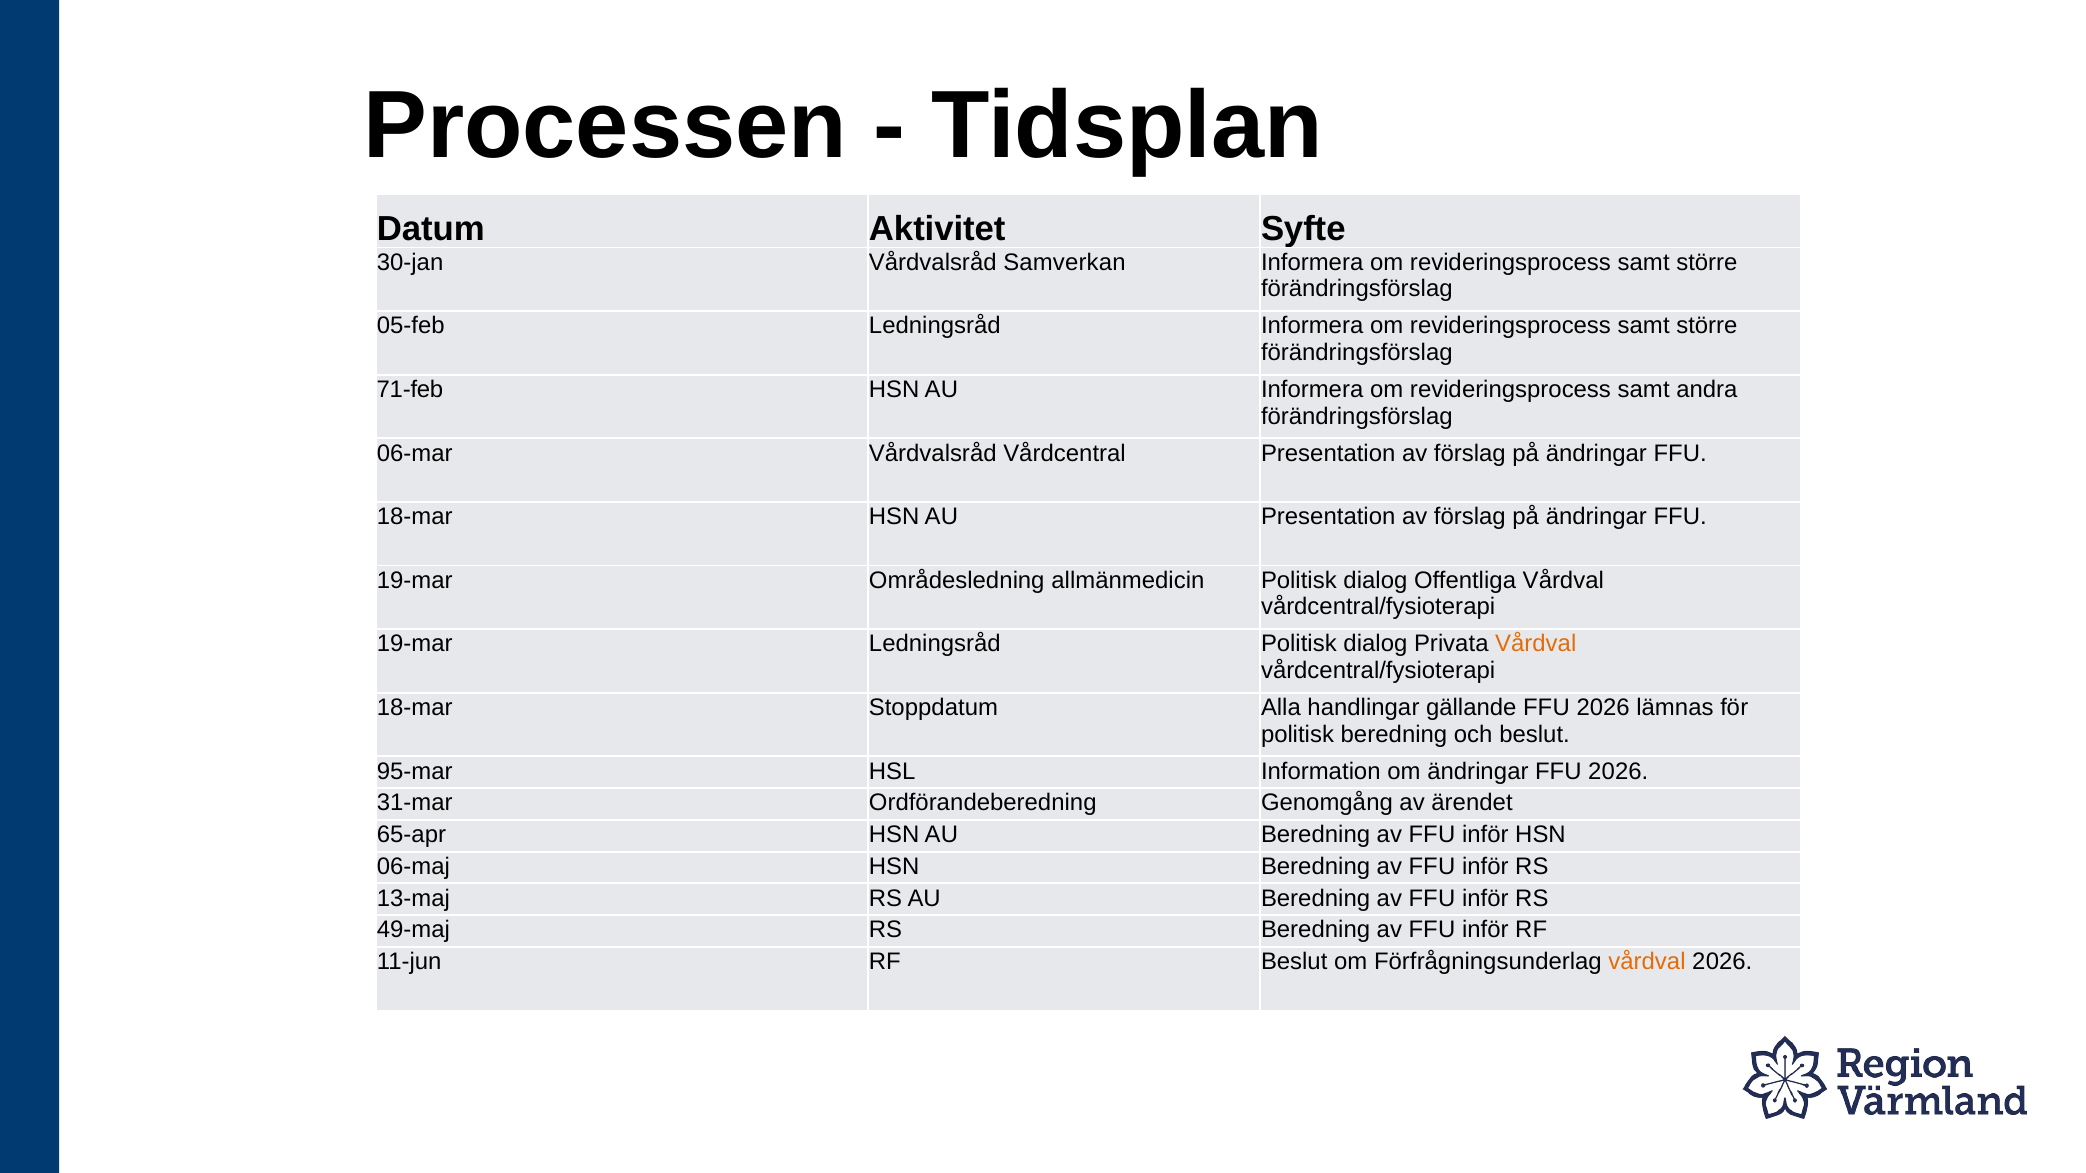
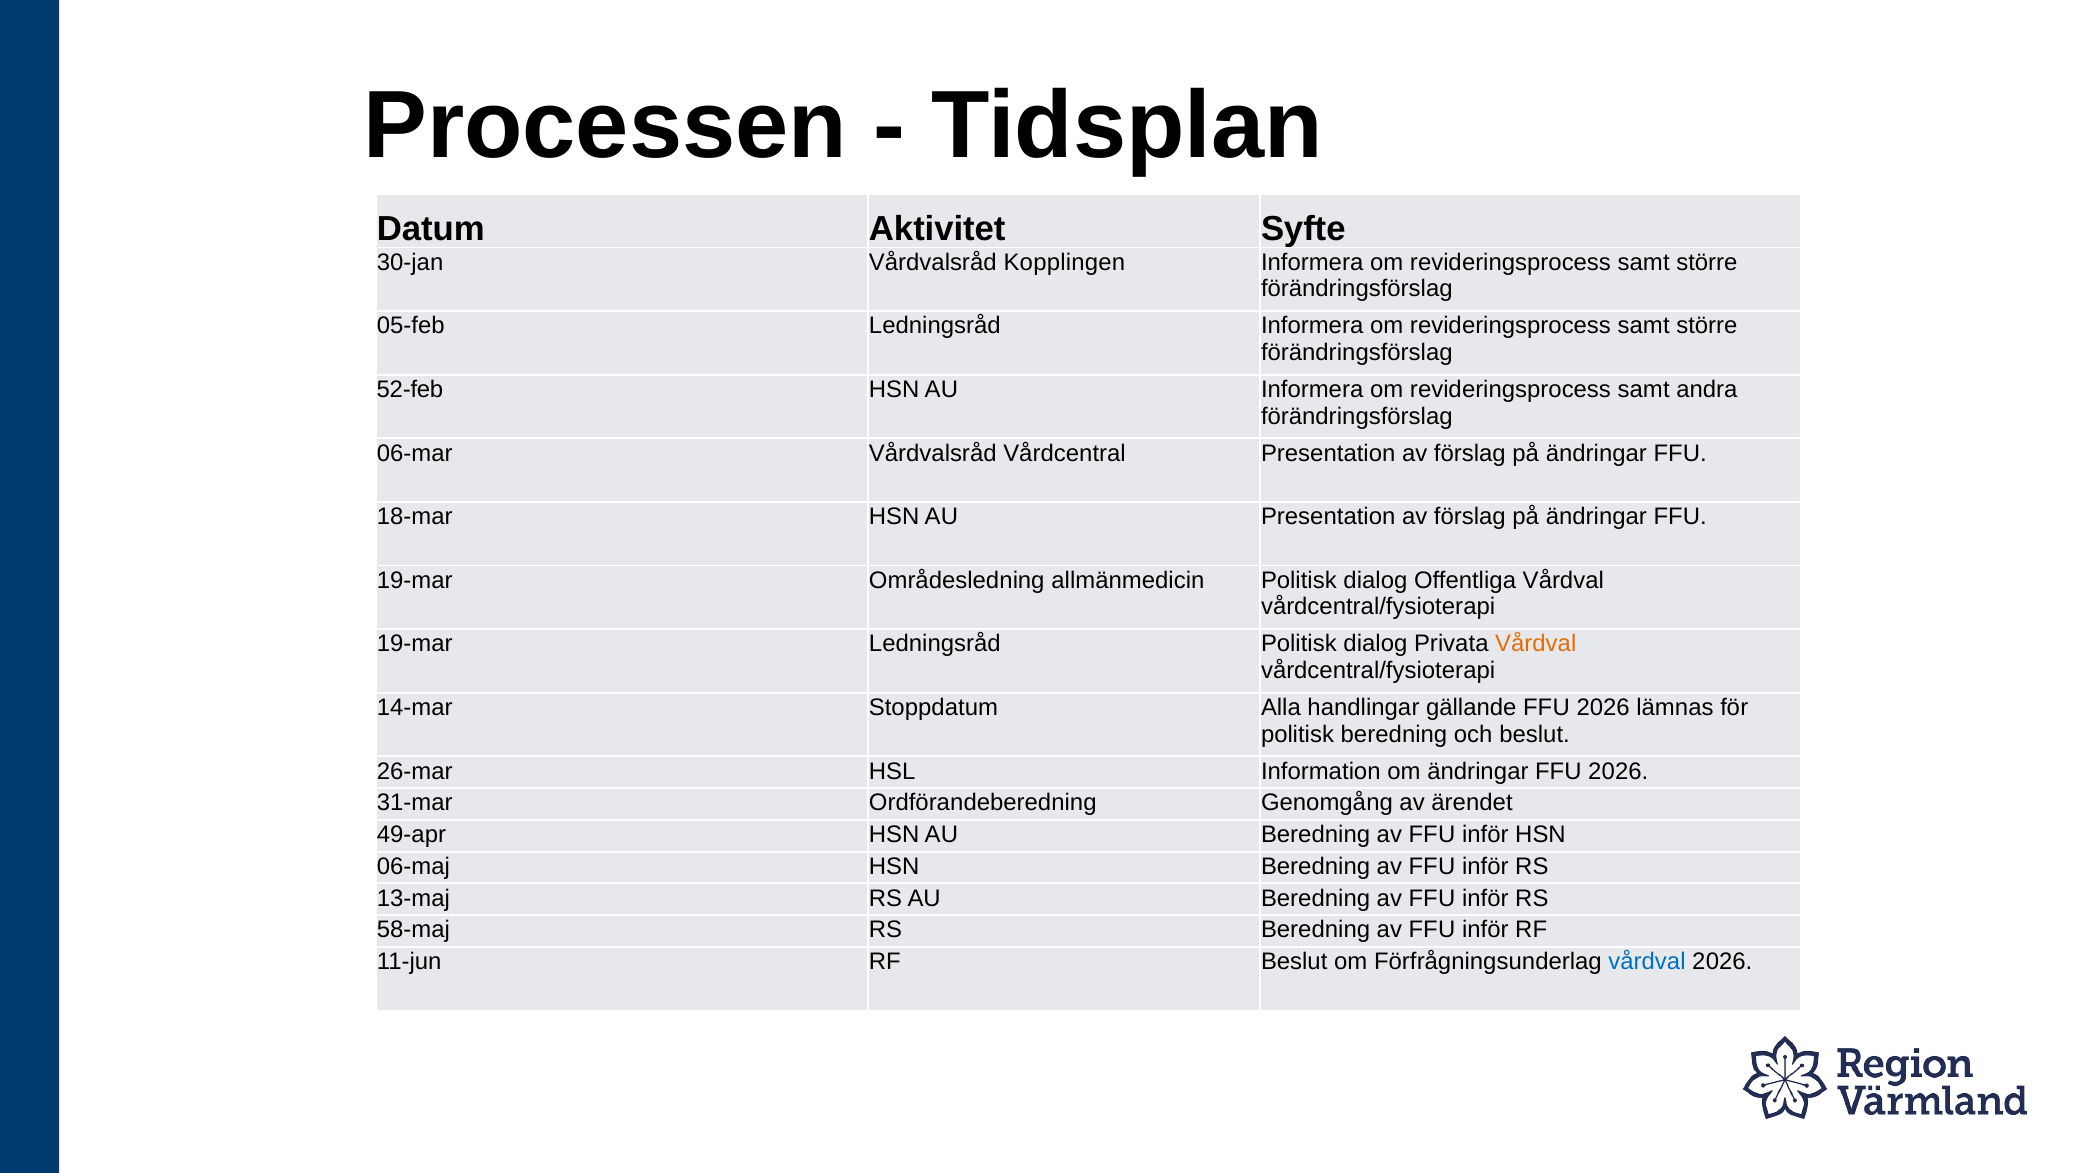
Samverkan: Samverkan -> Kopplingen (1064, 262)
71-feb: 71-feb -> 52-feb (410, 390)
18-mar: 18-mar -> 14-mar (415, 708)
95-mar: 95-mar -> 26-mar (415, 771)
65-apr: 65-apr -> 49-apr (411, 835)
49-maj: 49-maj -> 58-maj (413, 930)
vårdval colour: orange -> blue (1647, 962)
